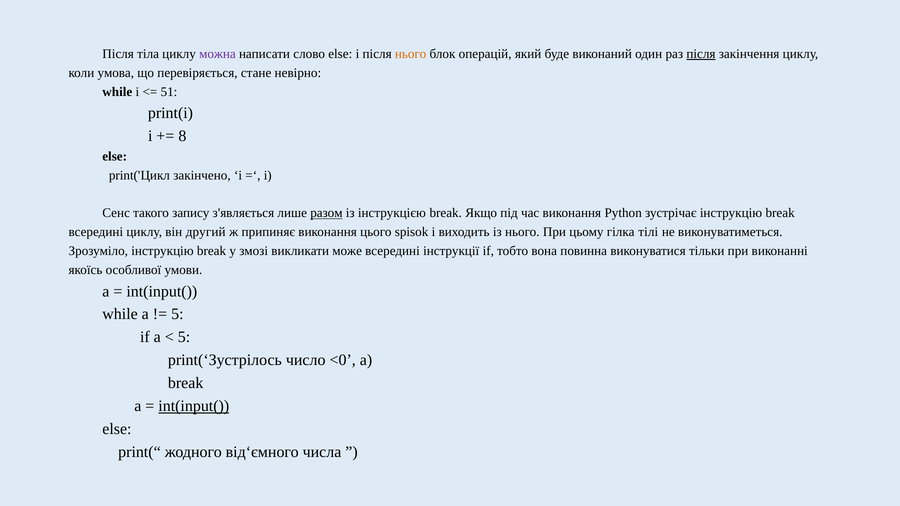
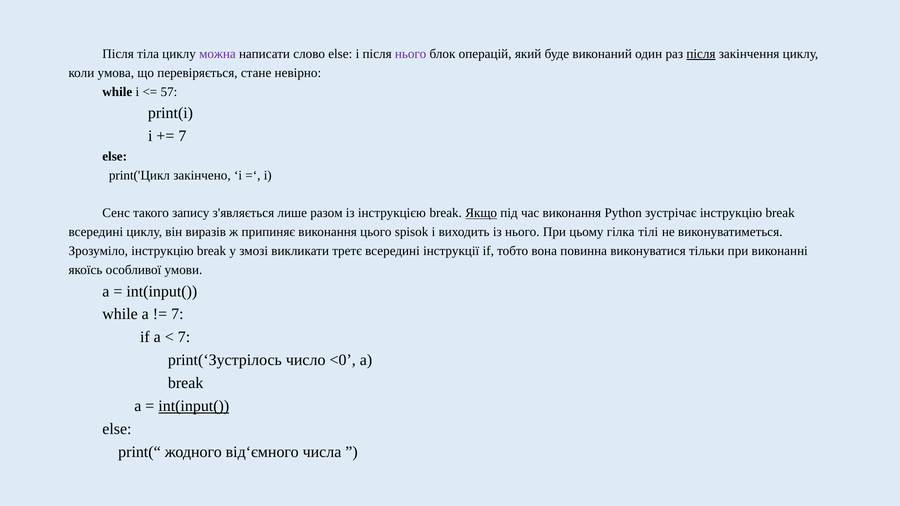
нього colour: orange -> purple (411, 54)
51: 51 -> 57 (169, 92)
8: 8 -> 7 (182, 136)
разом underline: present -> none (326, 213)
Якщо underline: none -> present (481, 213)
другий: другий -> виразів (206, 232)
може: може -> третє (347, 251)
5: 5 -> 7 (177, 314)
5: 5 -> 7 (184, 337)
